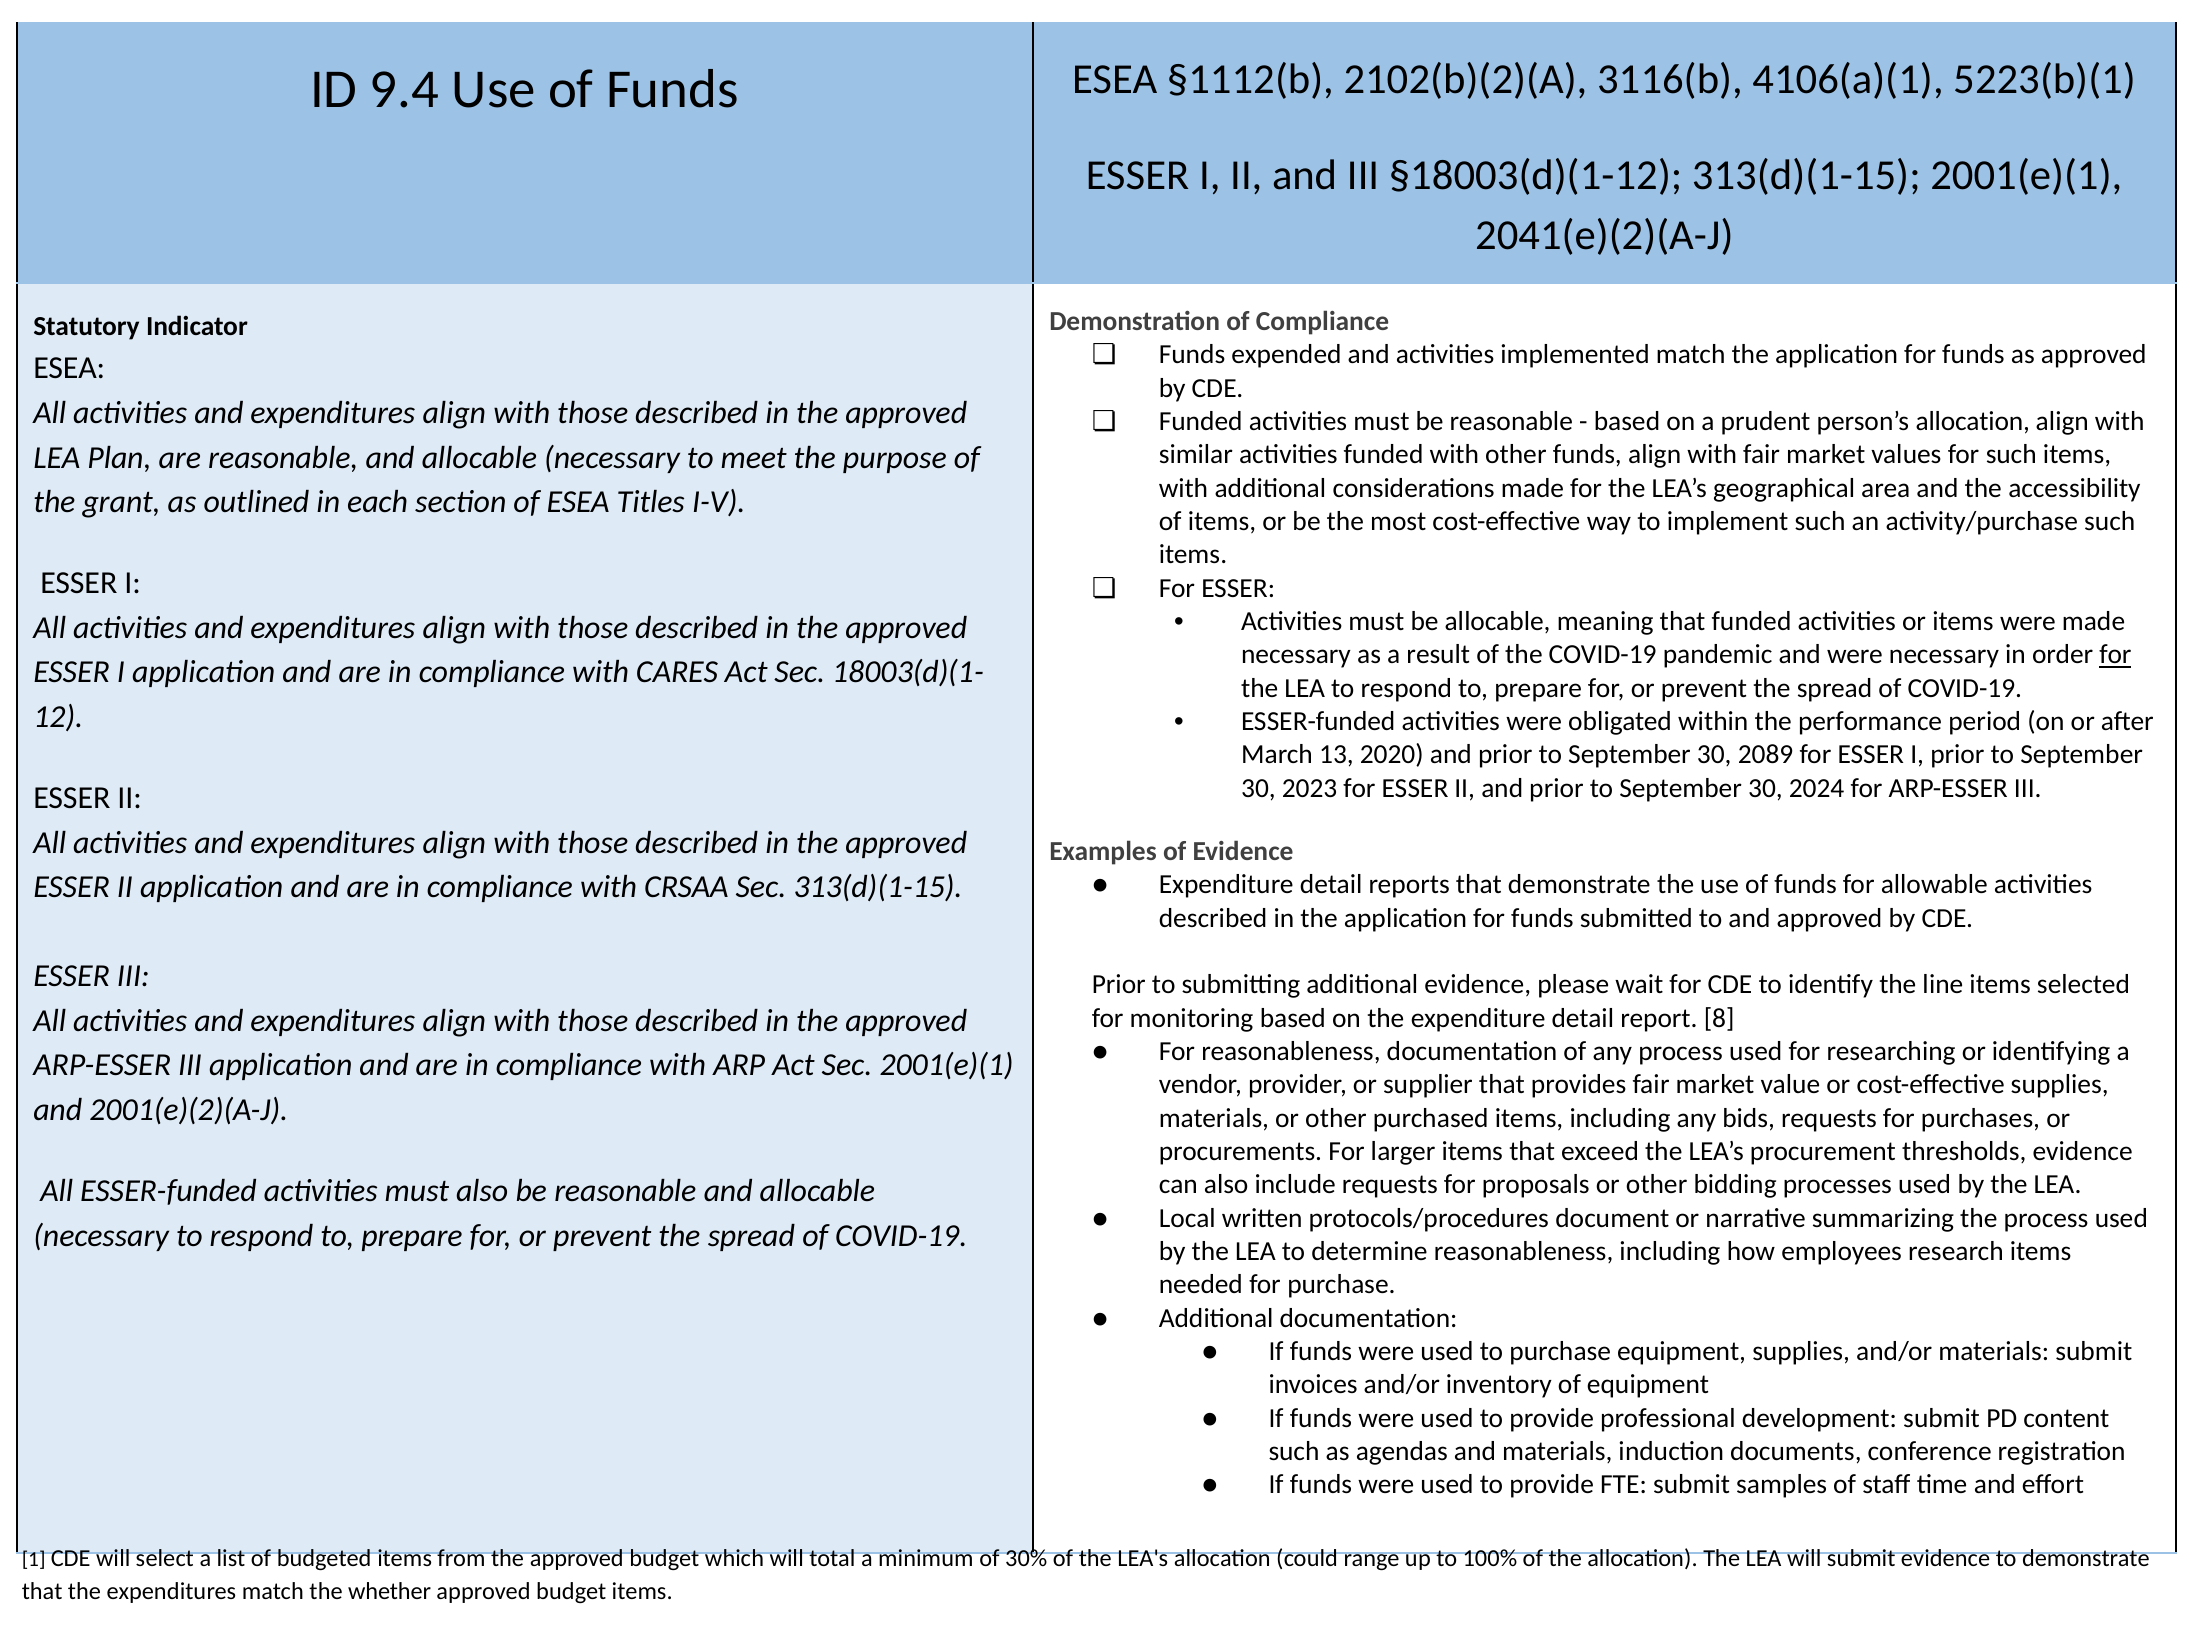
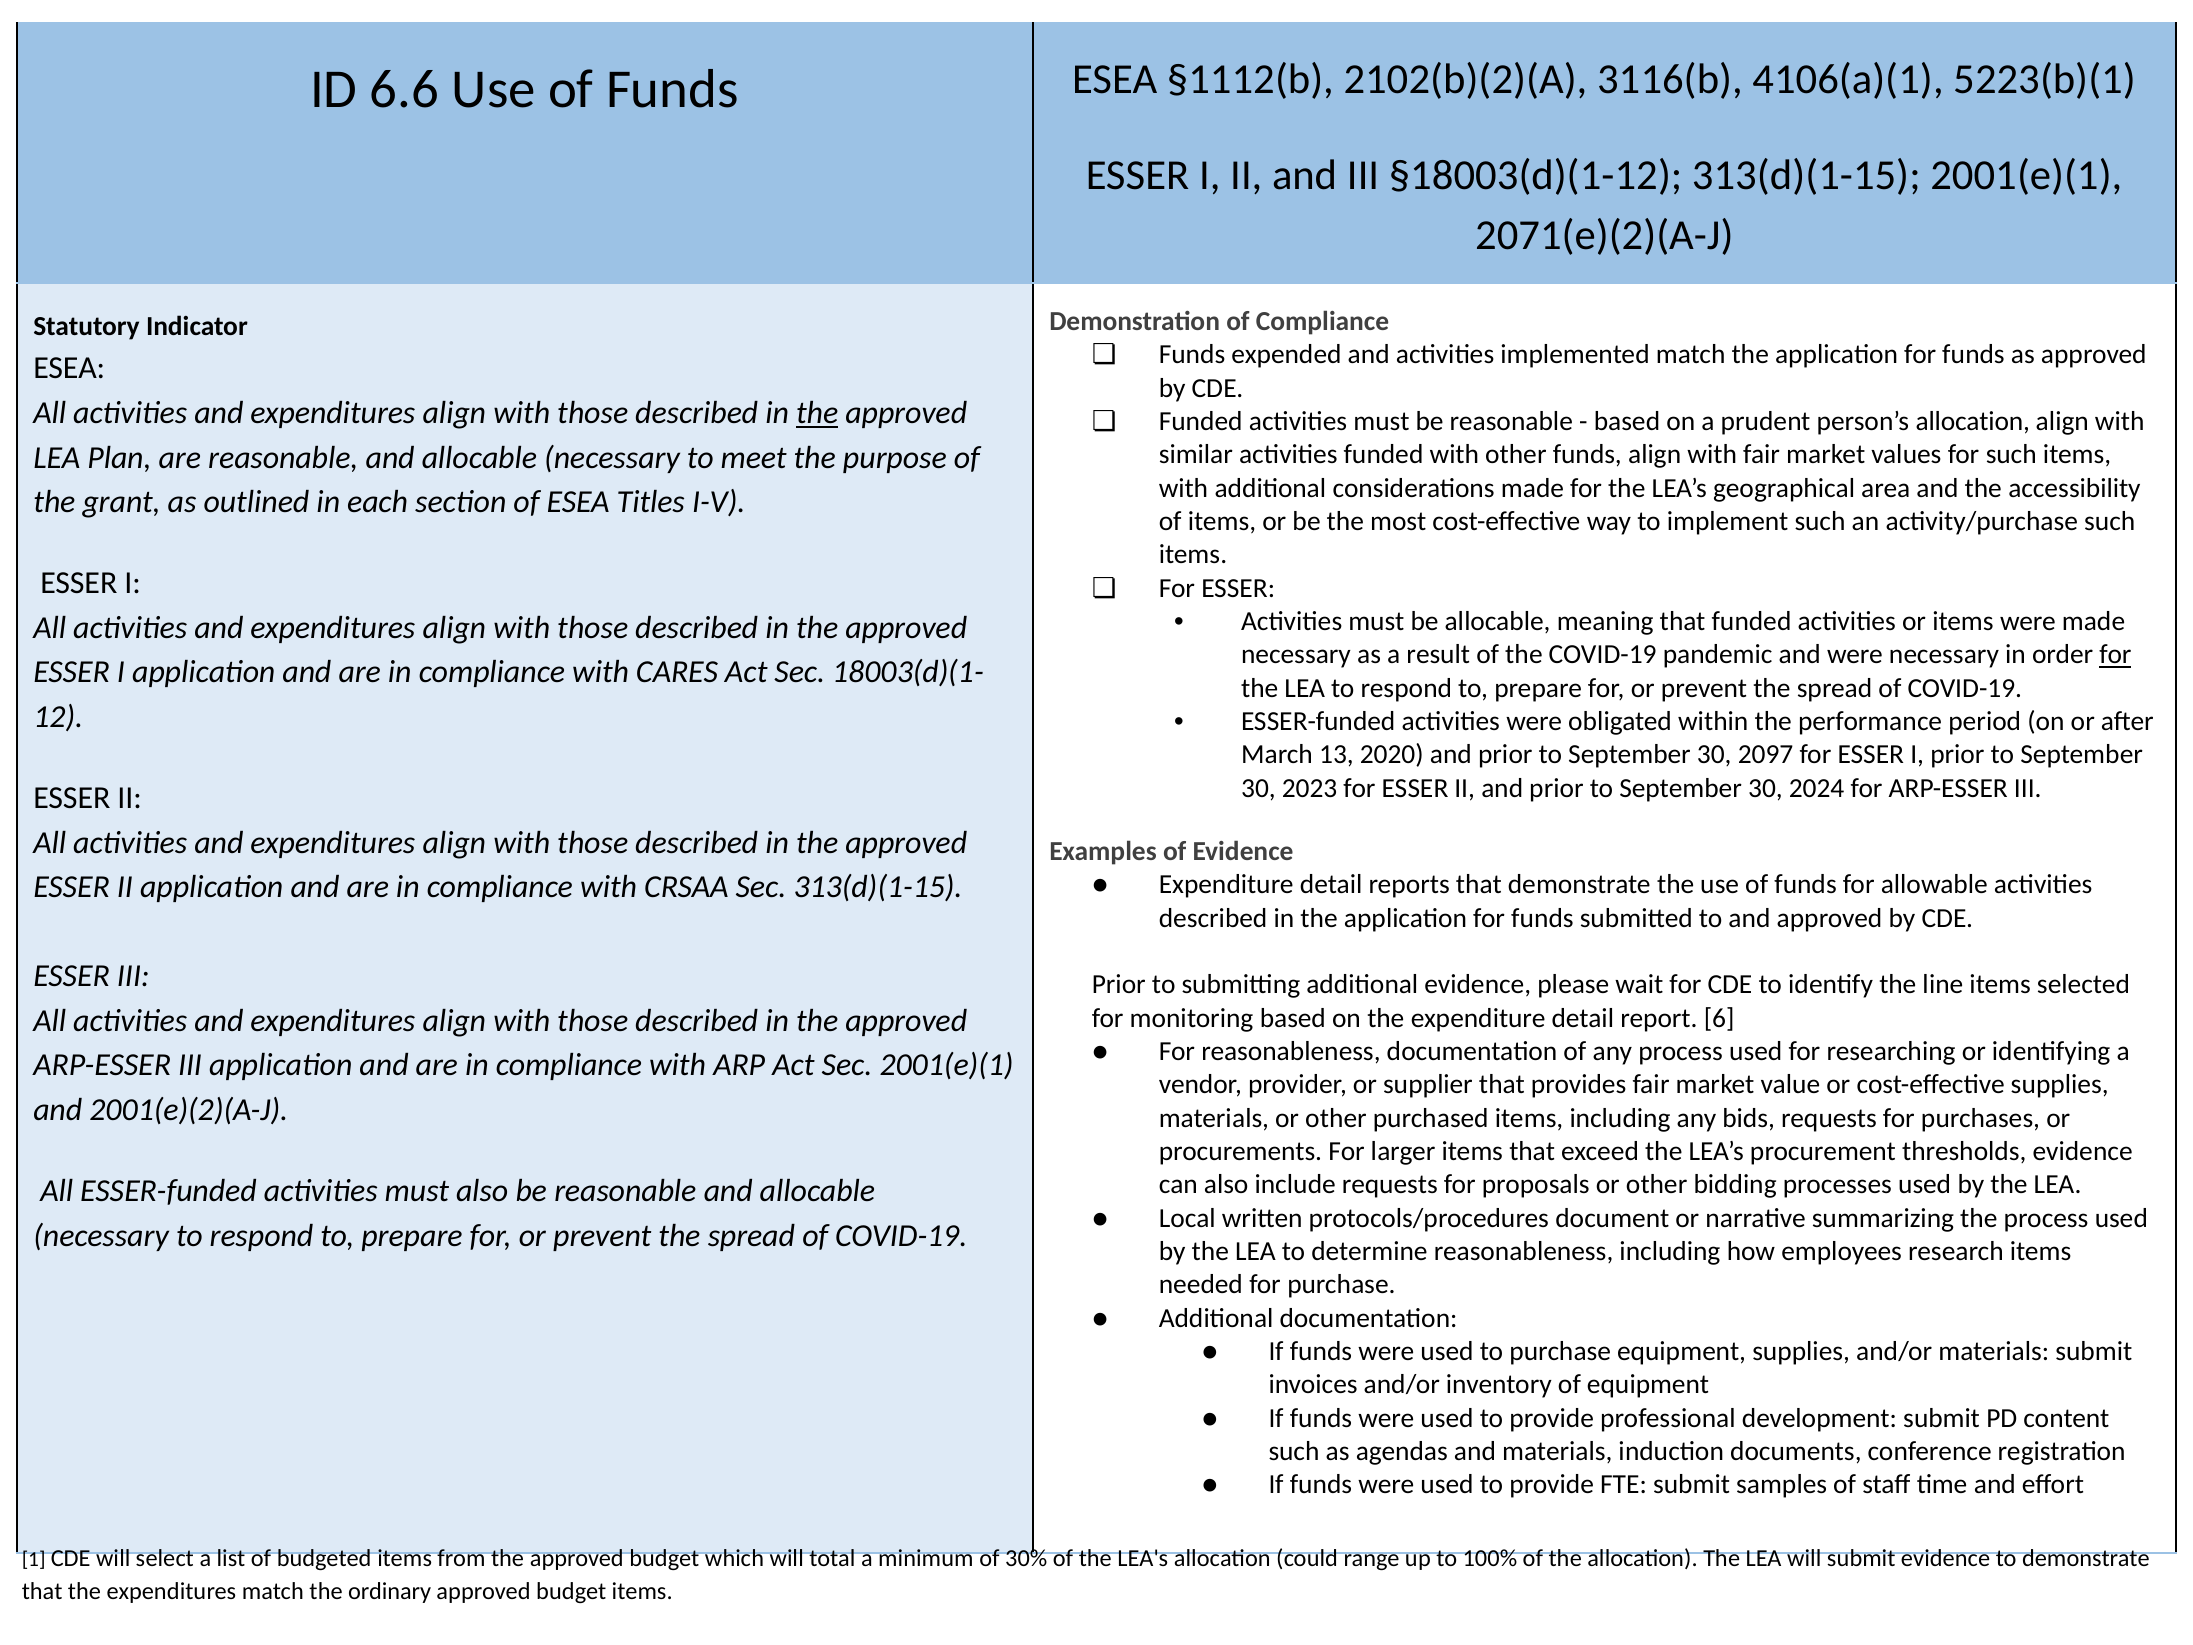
9.4: 9.4 -> 6.6 (405, 89)
2041(e)(2)(A-J: 2041(e)(2)(A-J -> 2071(e)(2)(A-J (1604, 235)
the underline: none -> present (817, 413)
2089: 2089 -> 2097 (1766, 755)
8: 8 -> 6 (1719, 1018)
whether: whether -> ordinary (390, 1592)
